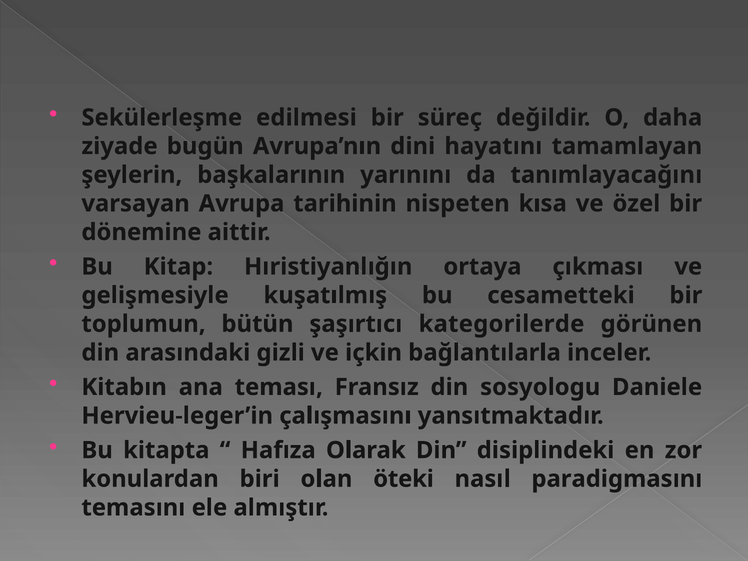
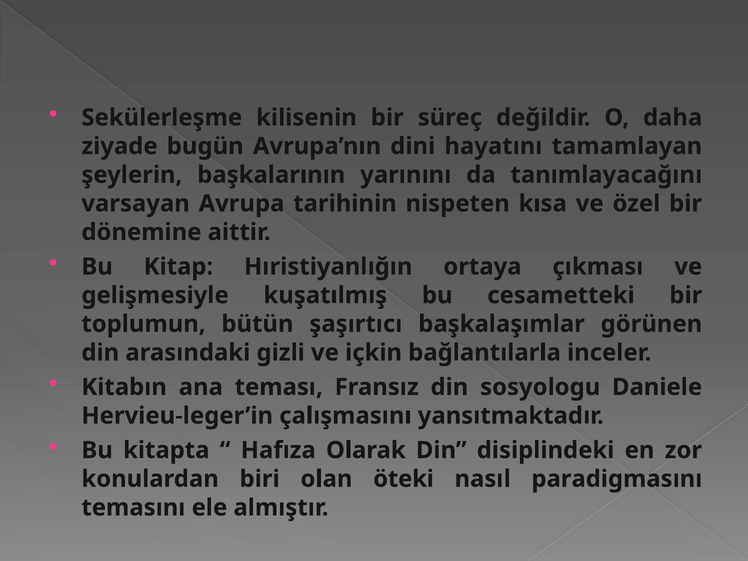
edilmesi: edilmesi -> kilisenin (306, 118)
kategorilerde: kategorilerde -> başkalaşımlar (502, 324)
